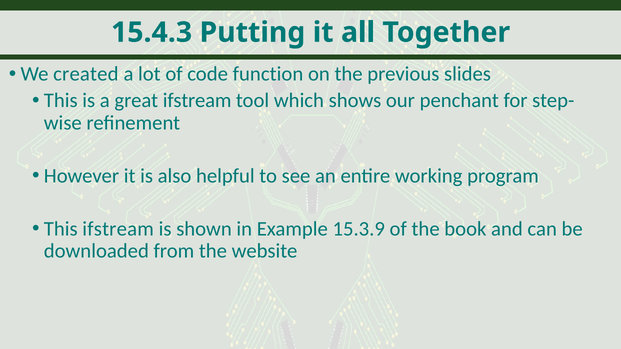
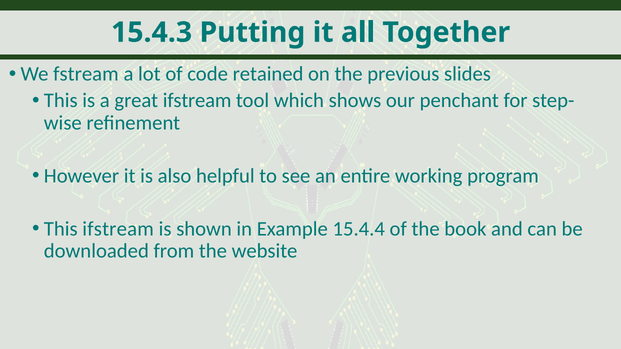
created: created -> fstream (86, 74)
function: function -> retained (268, 74)
15.3.9: 15.3.9 -> 15.4.4 (359, 229)
